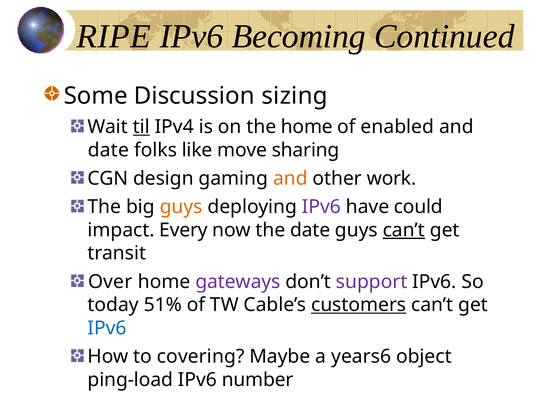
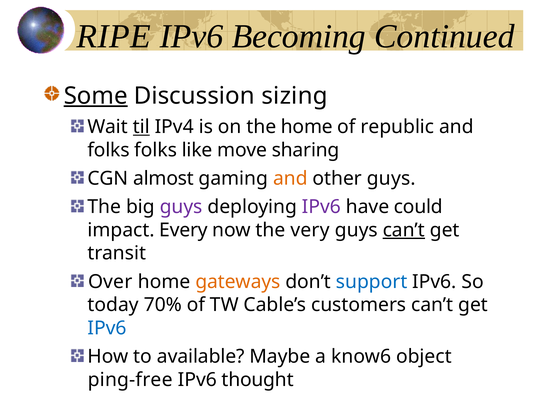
Some underline: none -> present (96, 96)
enabled: enabled -> republic (397, 127)
date: date -> folks (109, 150)
design: design -> almost (163, 179)
other work: work -> guys (391, 179)
guys colour: orange -> purple (181, 207)
the date: date -> very (310, 230)
gateways colour: purple -> orange (238, 282)
support colour: purple -> blue (372, 282)
51%: 51% -> 70% (163, 305)
customers underline: present -> none (359, 305)
covering: covering -> available (201, 357)
years6: years6 -> know6 (361, 357)
ping-load: ping-load -> ping-free (130, 380)
number: number -> thought (258, 380)
